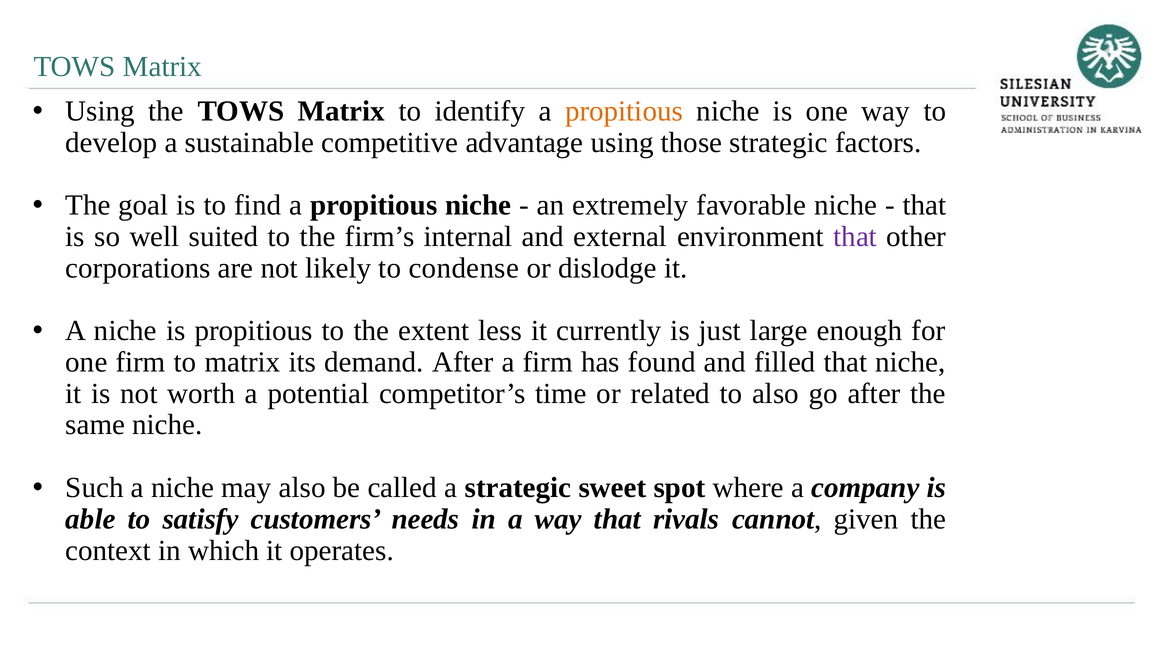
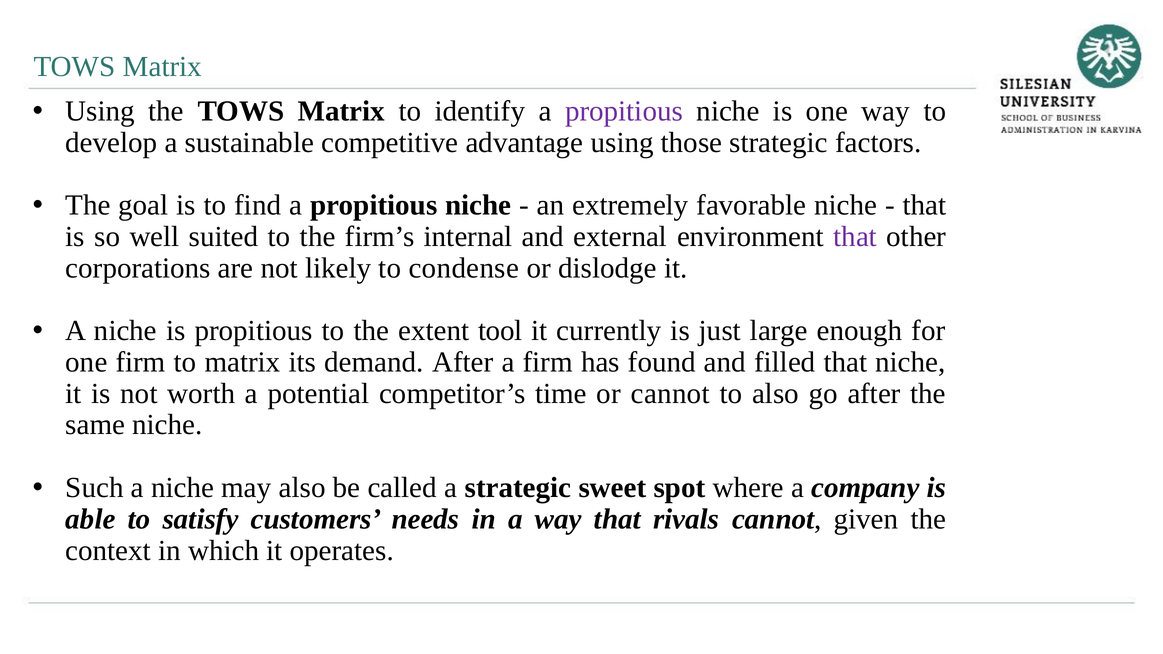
propitious colour: orange -> purple (624, 111)
less: less -> tool (500, 331)
or related: related -> cannot (670, 394)
